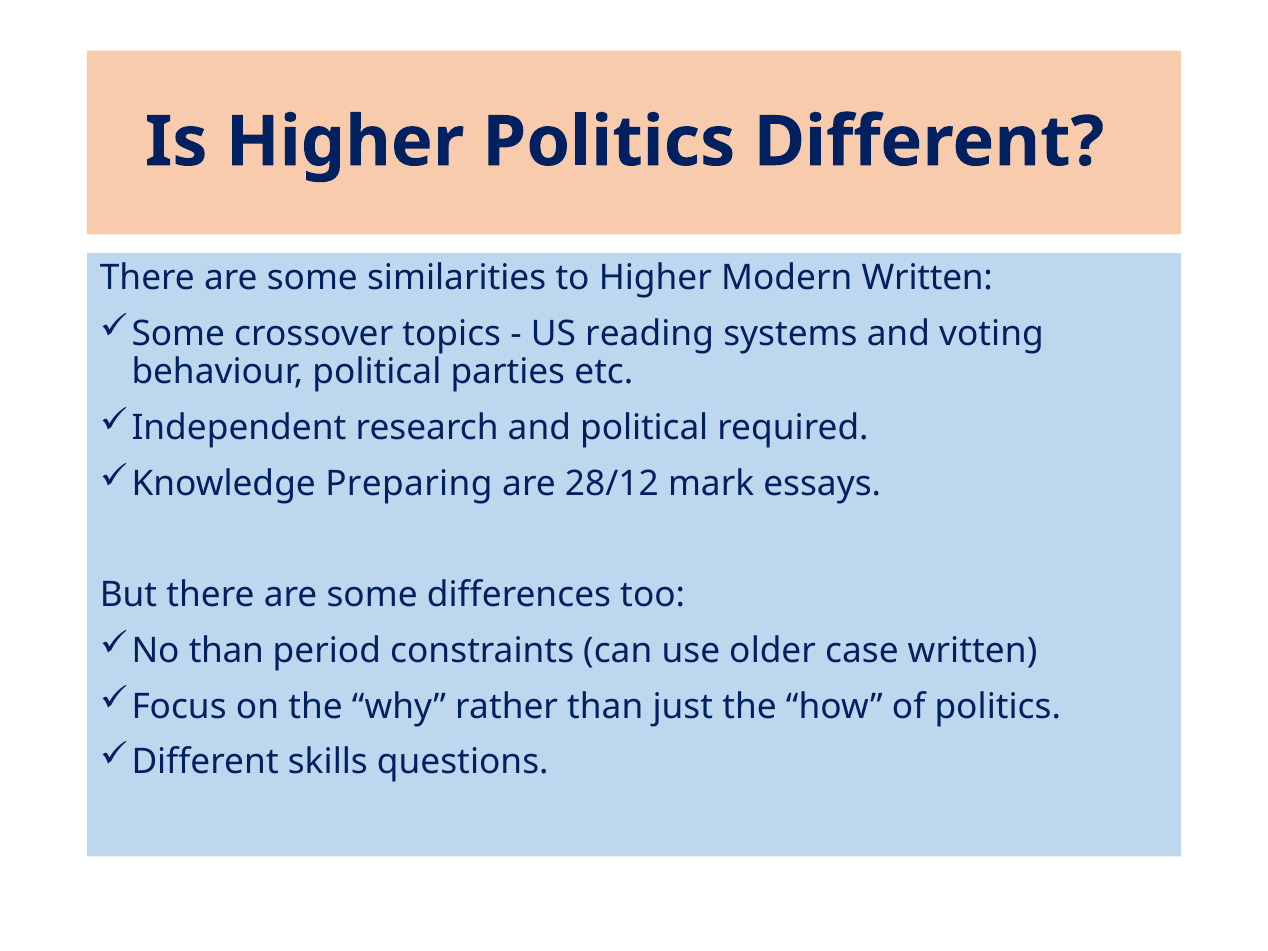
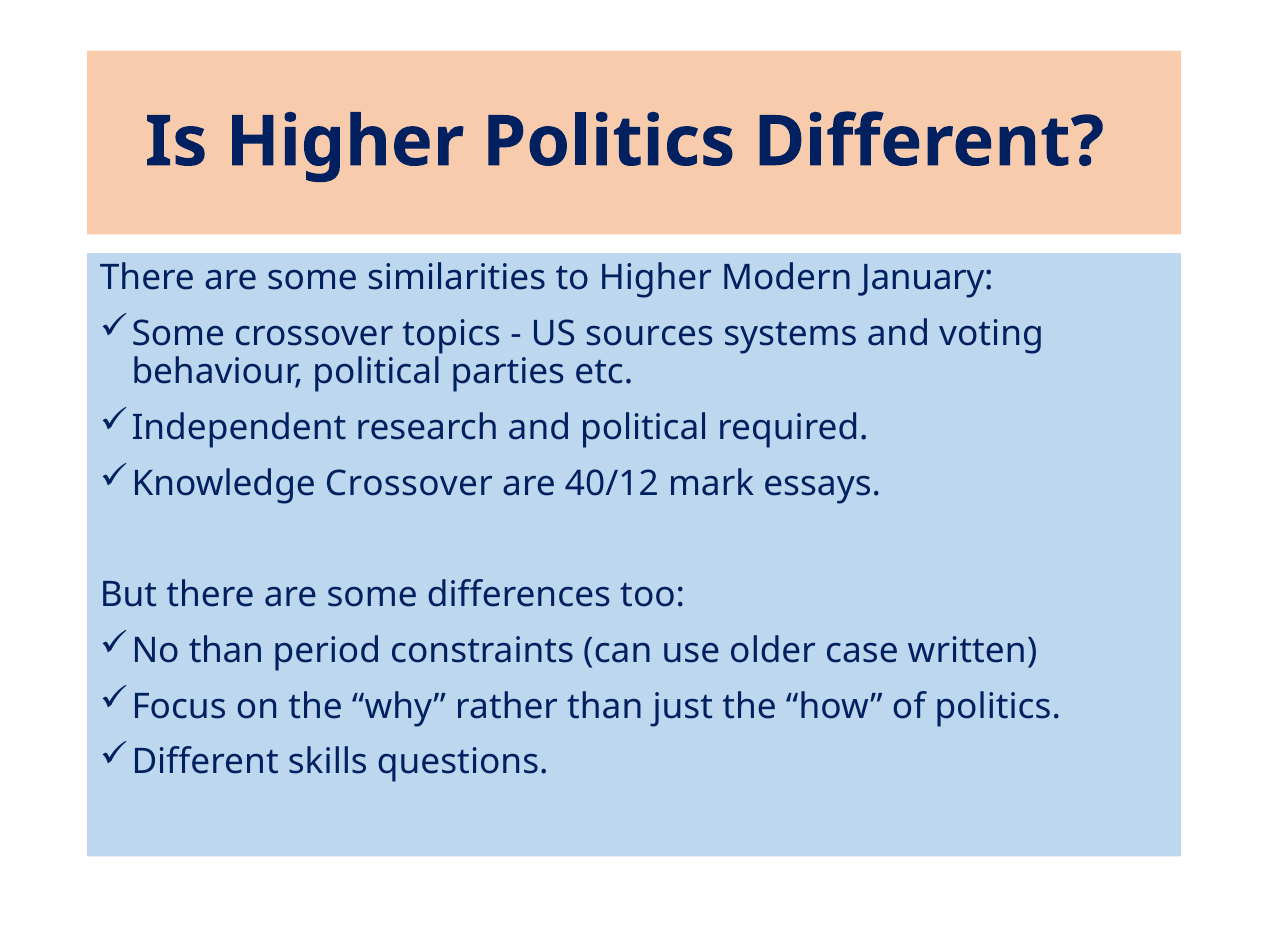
Modern Written: Written -> January (927, 278)
reading: reading -> sources (650, 334)
Knowledge Preparing: Preparing -> Crossover (409, 484)
28/12: 28/12 -> 40/12 (612, 484)
